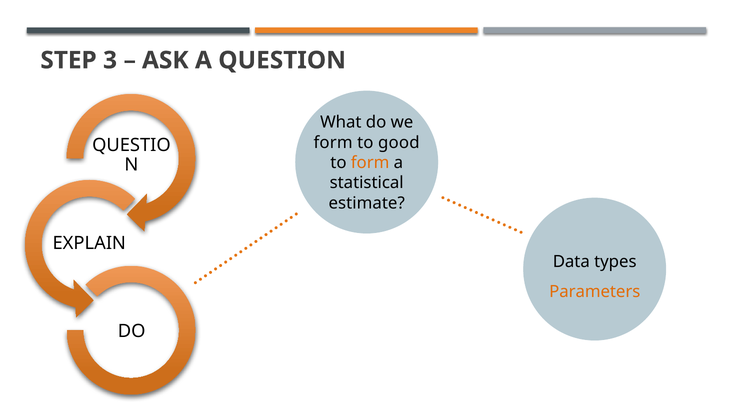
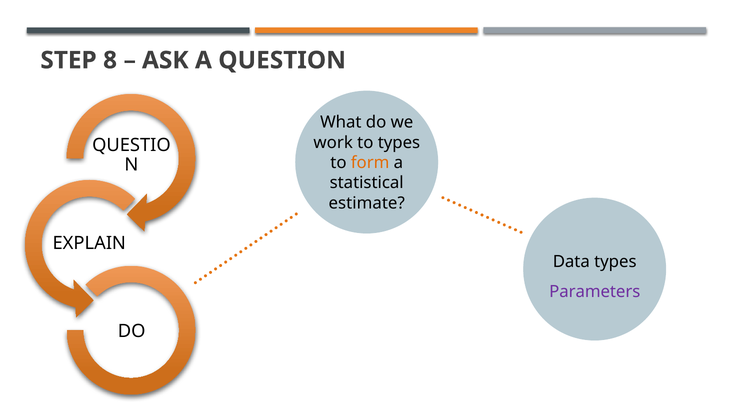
3: 3 -> 8 (110, 60)
form: form -> work (333, 143)
to good: good -> types (399, 143)
Parameters colour: orange -> purple (595, 292)
